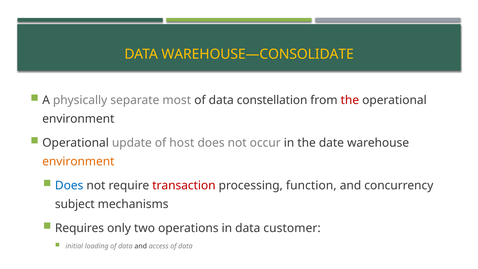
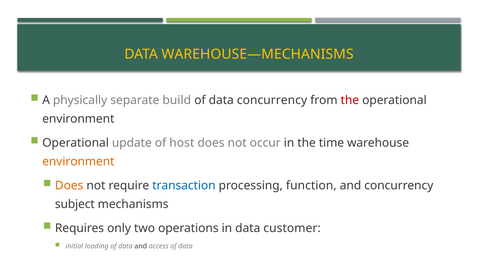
WAREHOUSE—CONSOLIDATE: WAREHOUSE—CONSOLIDATE -> WAREHOUSE—MECHANISMS (258, 54)
most: most -> build (177, 100)
data constellation: constellation -> concurrency (272, 100)
date: date -> time (331, 143)
Does colour: blue -> orange (69, 185)
transaction colour: red -> blue (184, 185)
